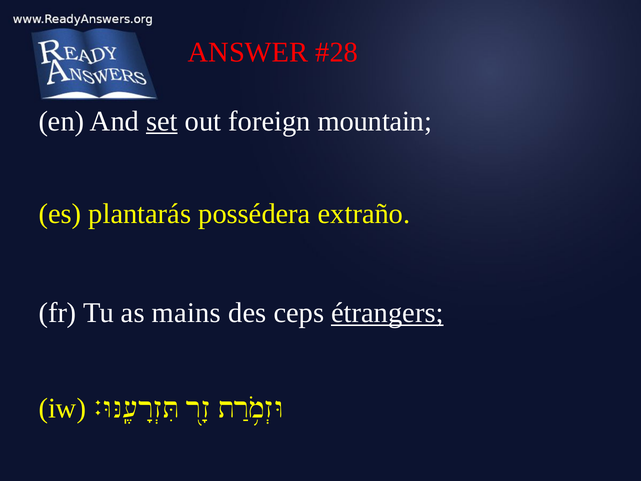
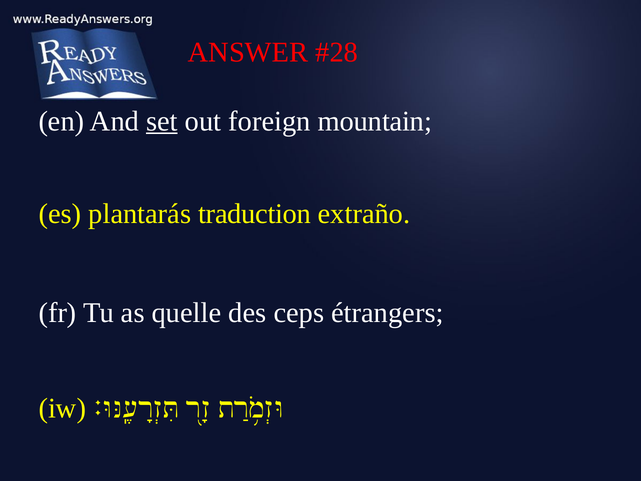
possédera: possédera -> traduction (255, 214)
mains: mains -> quelle (187, 313)
étrangers underline: present -> none (387, 313)
